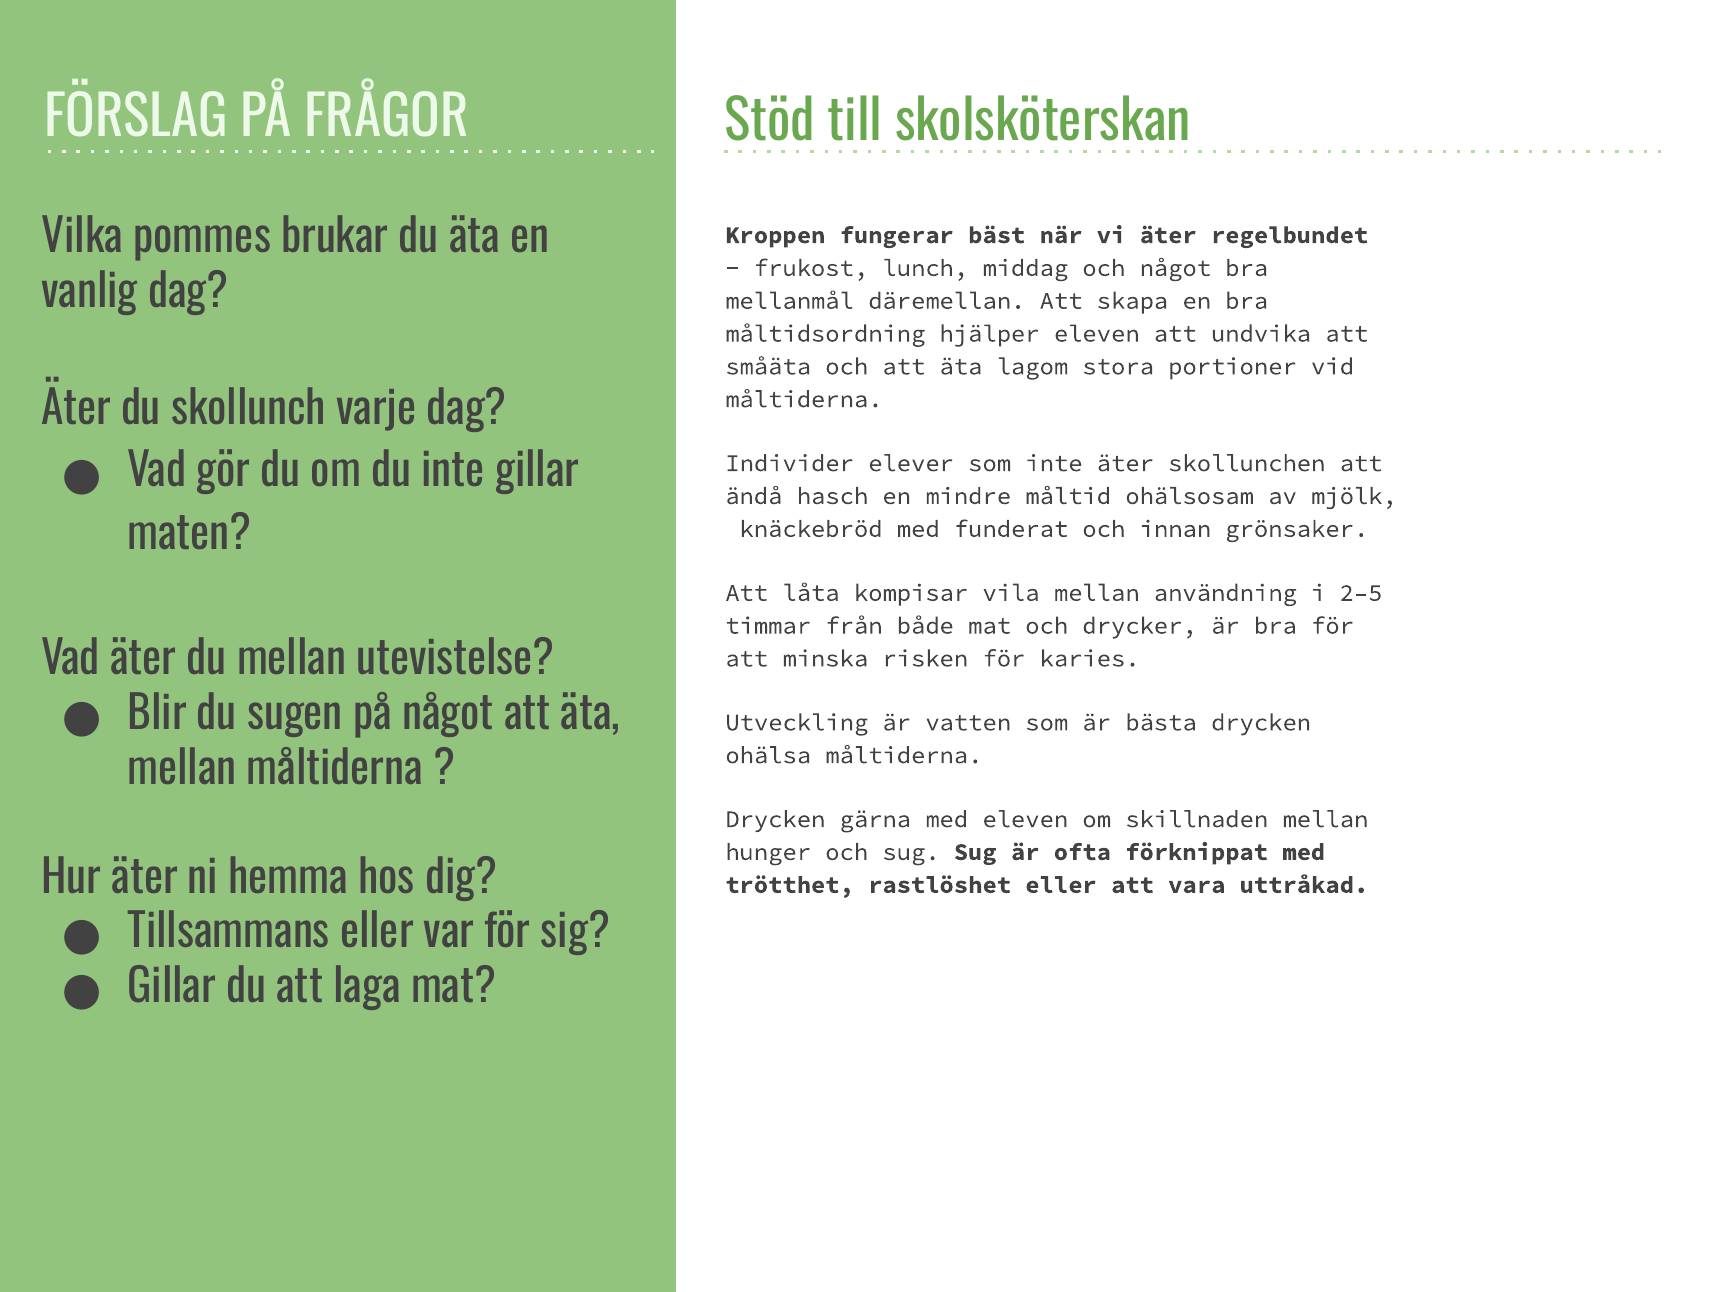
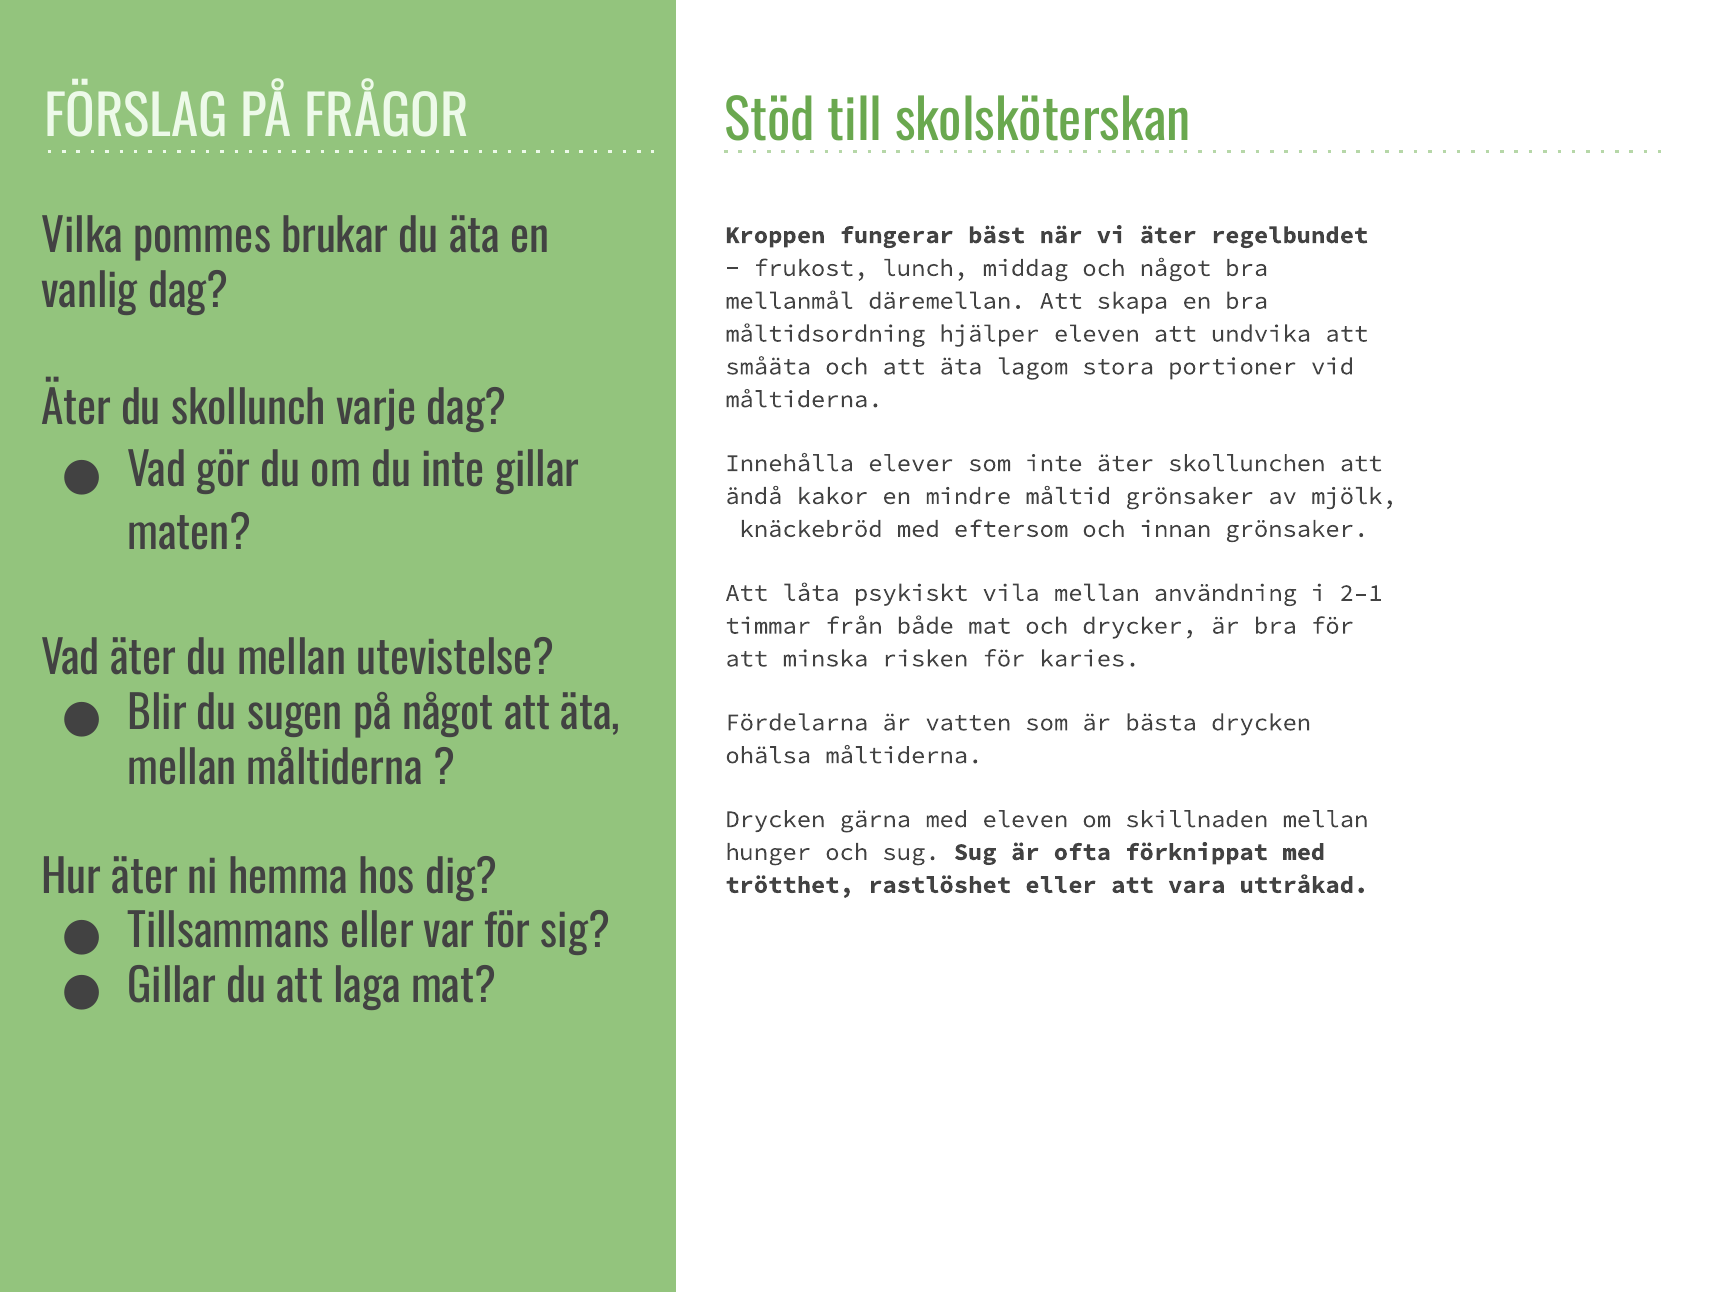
Individer: Individer -> Innehålla (790, 463)
hasch: hasch -> kakor (833, 496)
måltid ohälsosam: ohälsosam -> grönsaker (1190, 496)
funderat: funderat -> eftersom (1011, 529)
kompisar: kompisar -> psykiskt (911, 593)
2–5: 2–5 -> 2–1 (1361, 593)
Utveckling: Utveckling -> Fördelarna (797, 722)
